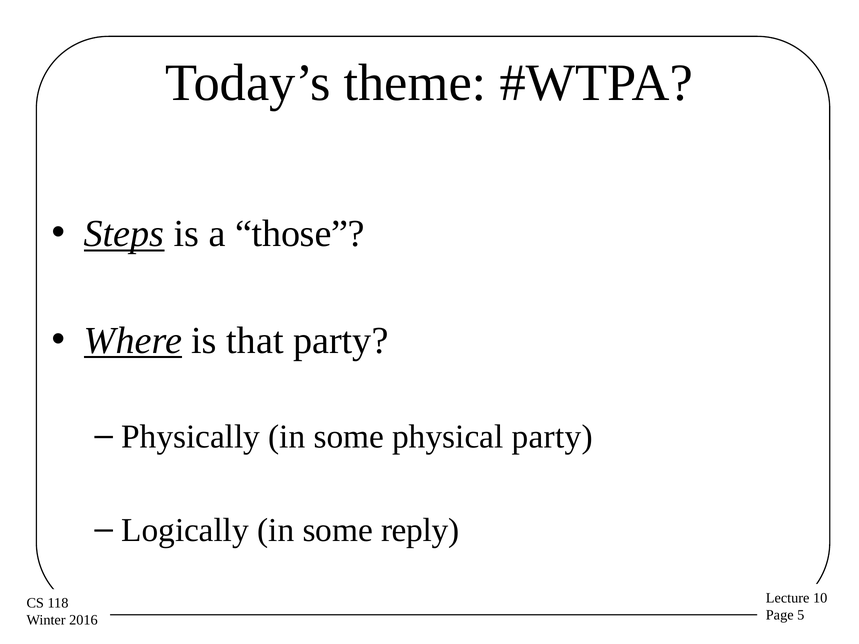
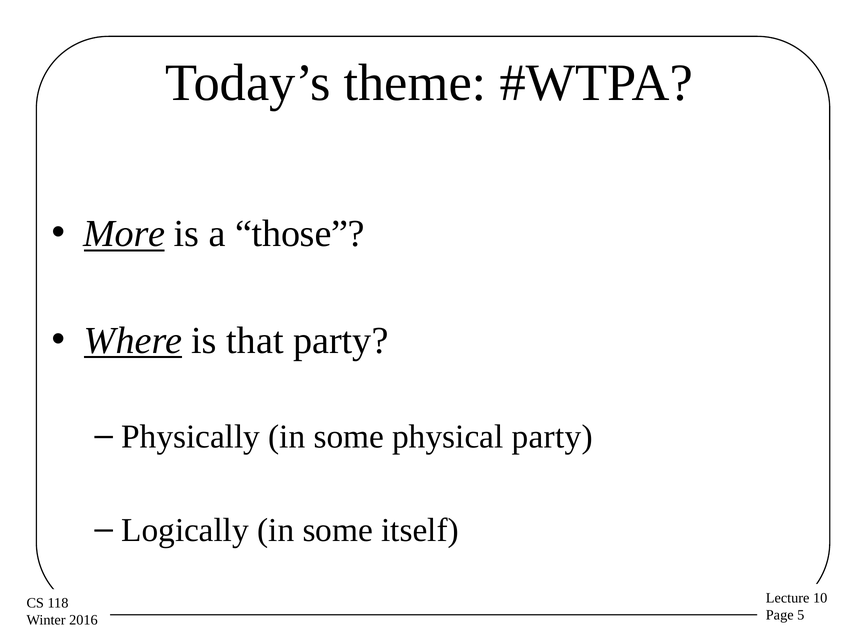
Steps: Steps -> More (124, 234)
reply: reply -> itself (420, 530)
